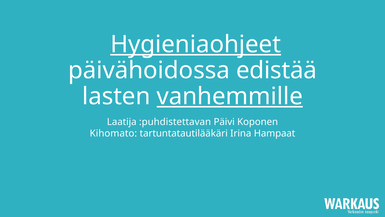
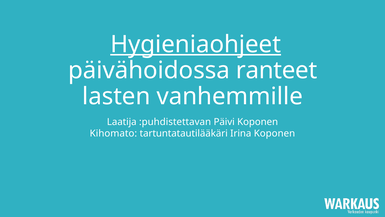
edistää: edistää -> ranteet (277, 70)
vanhemmille underline: present -> none (230, 96)
Irina Hampaat: Hampaat -> Koponen (274, 133)
